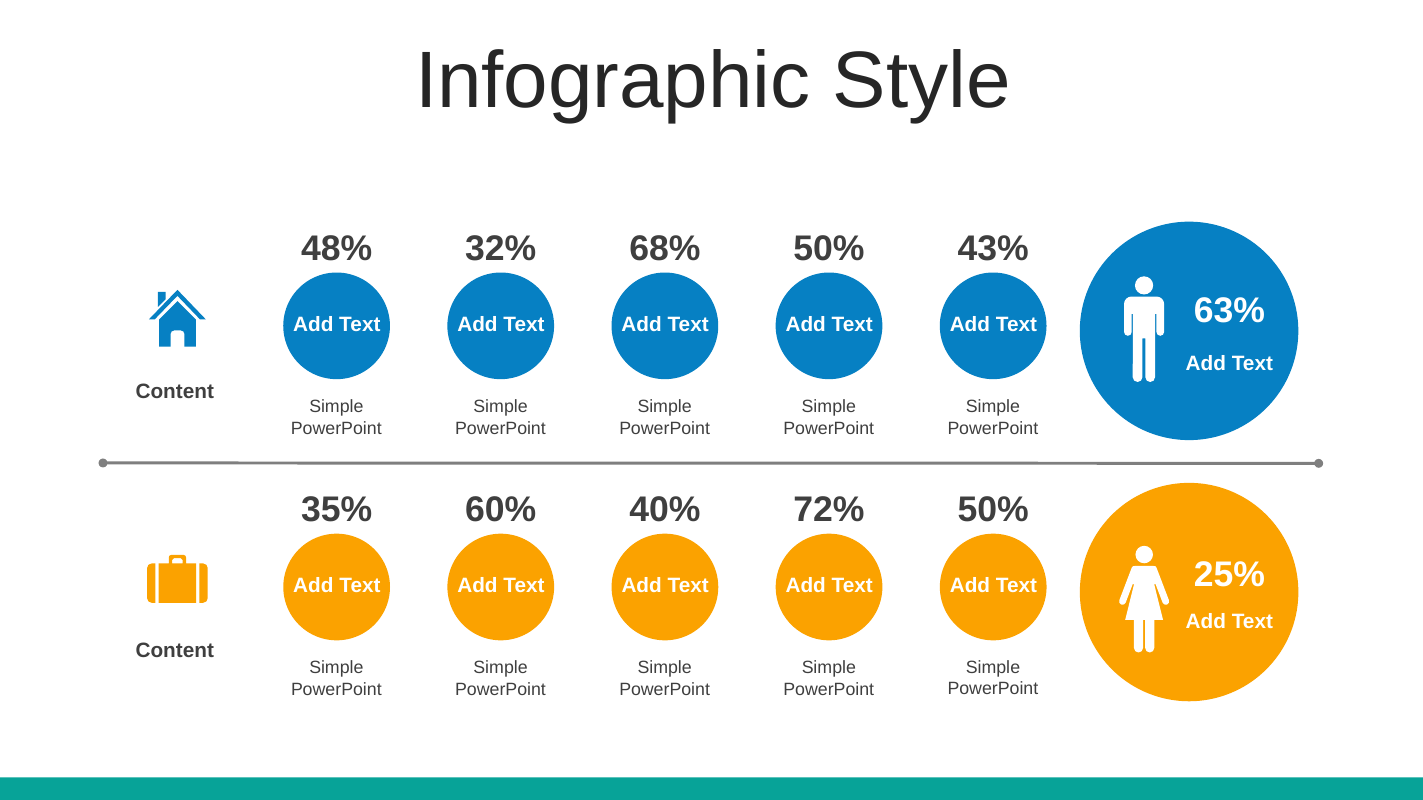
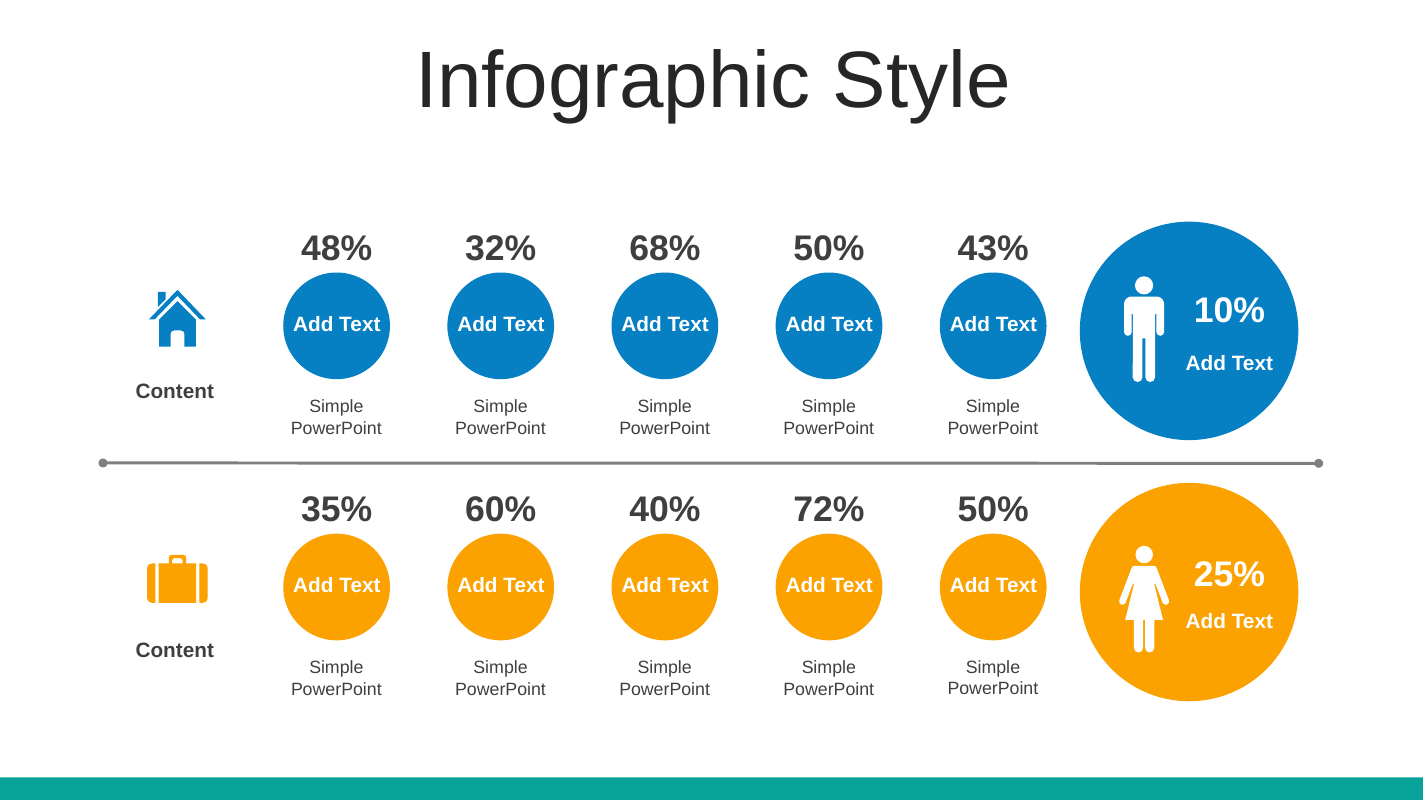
63%: 63% -> 10% (1229, 311)
